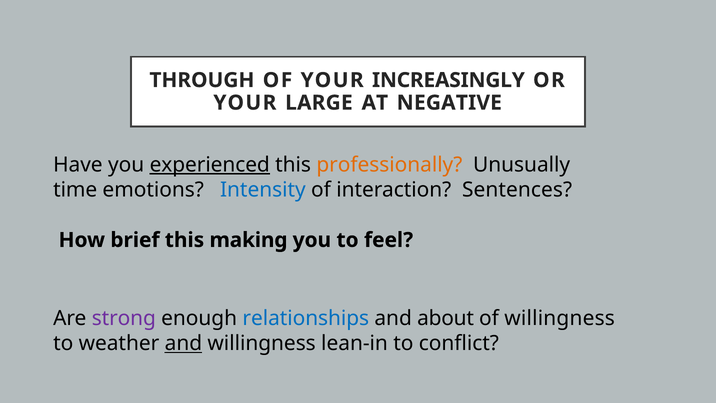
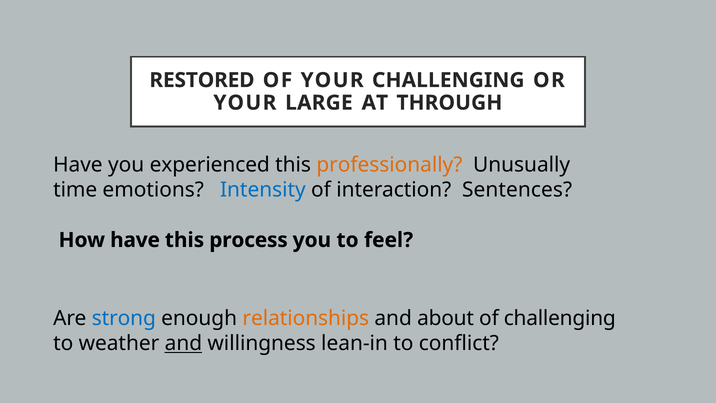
THROUGH: THROUGH -> RESTORED (202, 80)
YOUR INCREASINGLY: INCREASINGLY -> CHALLENGING (448, 80)
NEGATIVE: NEGATIVE -> THROUGH (449, 103)
experienced underline: present -> none (210, 165)
How brief: brief -> have (135, 240)
making: making -> process (249, 240)
strong colour: purple -> blue (124, 318)
relationships colour: blue -> orange (306, 318)
of willingness: willingness -> challenging (560, 318)
